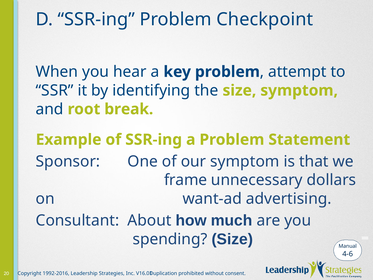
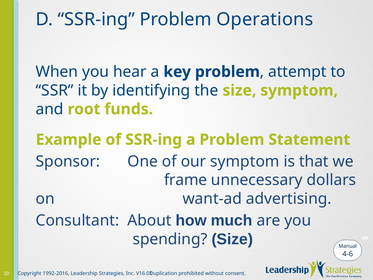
Checkpoint: Checkpoint -> Operations (265, 19)
break: break -> funds (129, 109)
